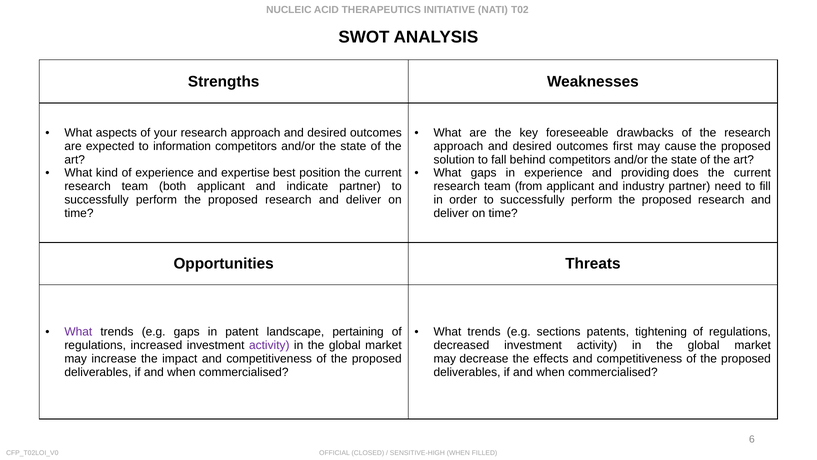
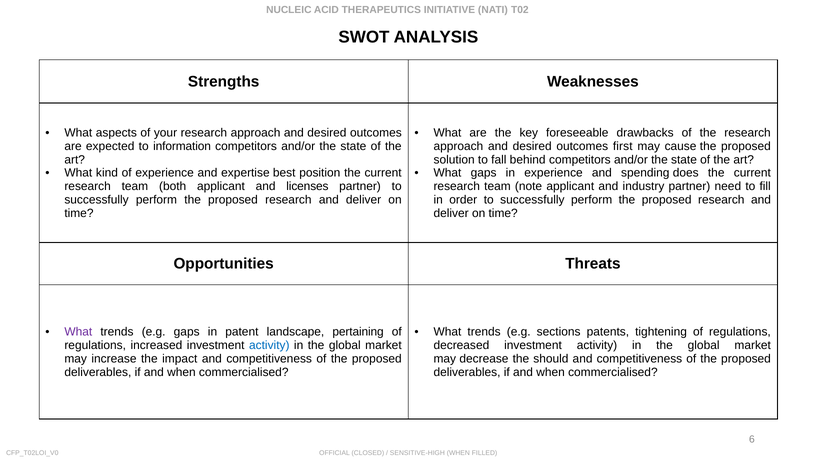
providing: providing -> spending (645, 173)
indicate: indicate -> licenses (307, 186)
from: from -> note (529, 186)
activity colour: purple -> blue (269, 345)
effects: effects -> should (551, 358)
